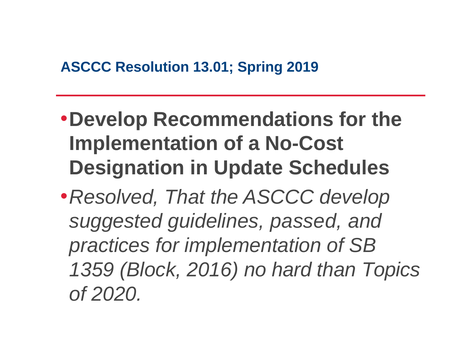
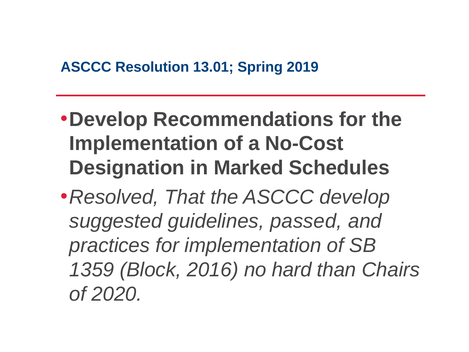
Update: Update -> Marked (249, 168)
Topics: Topics -> Chairs (391, 270)
